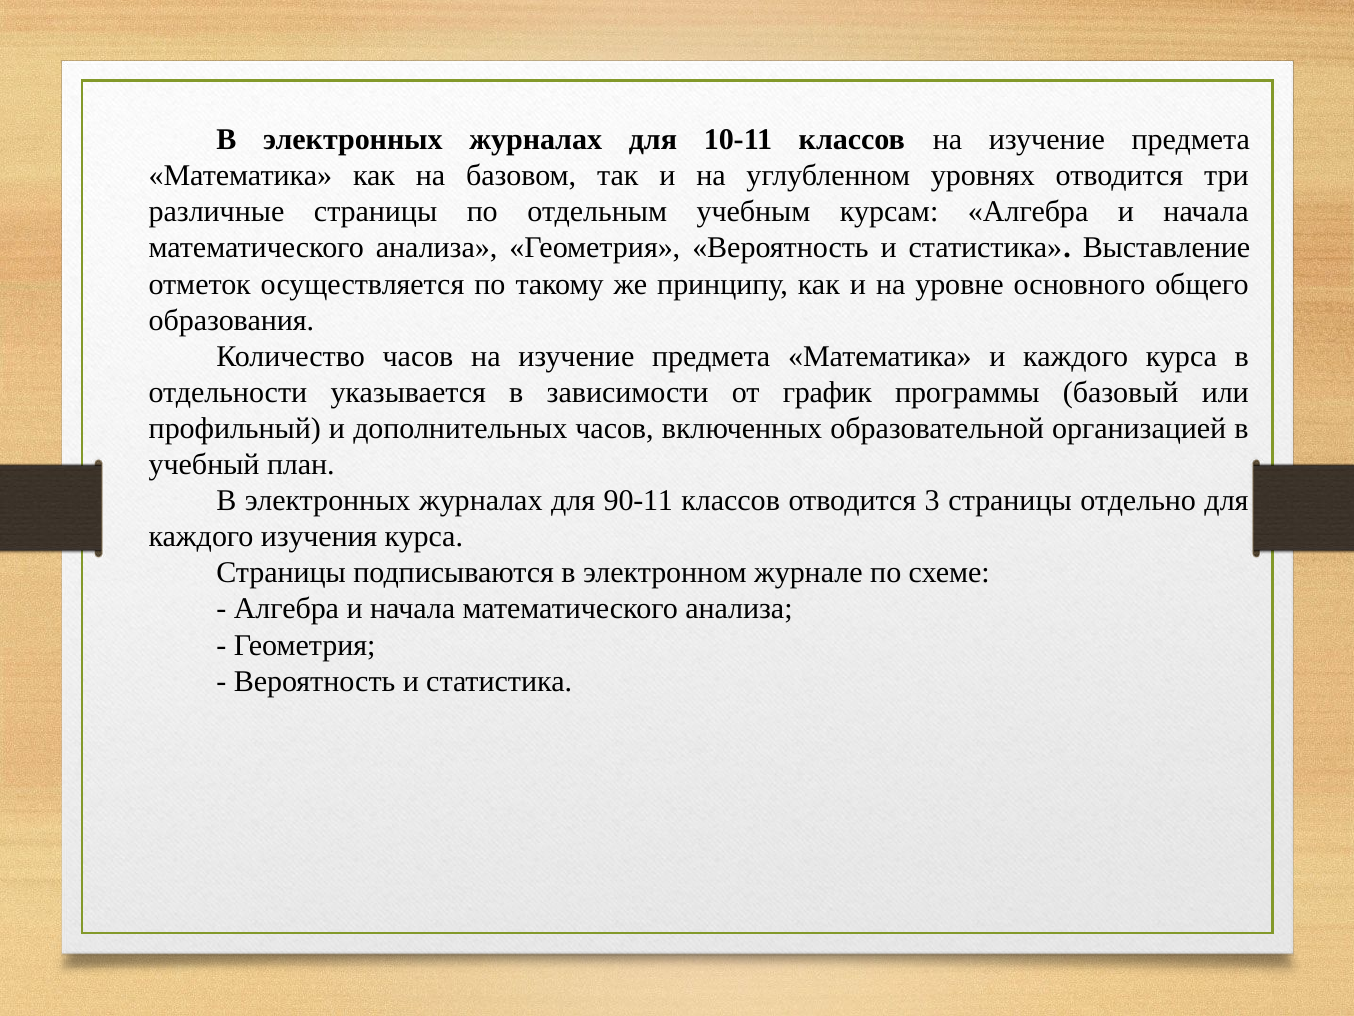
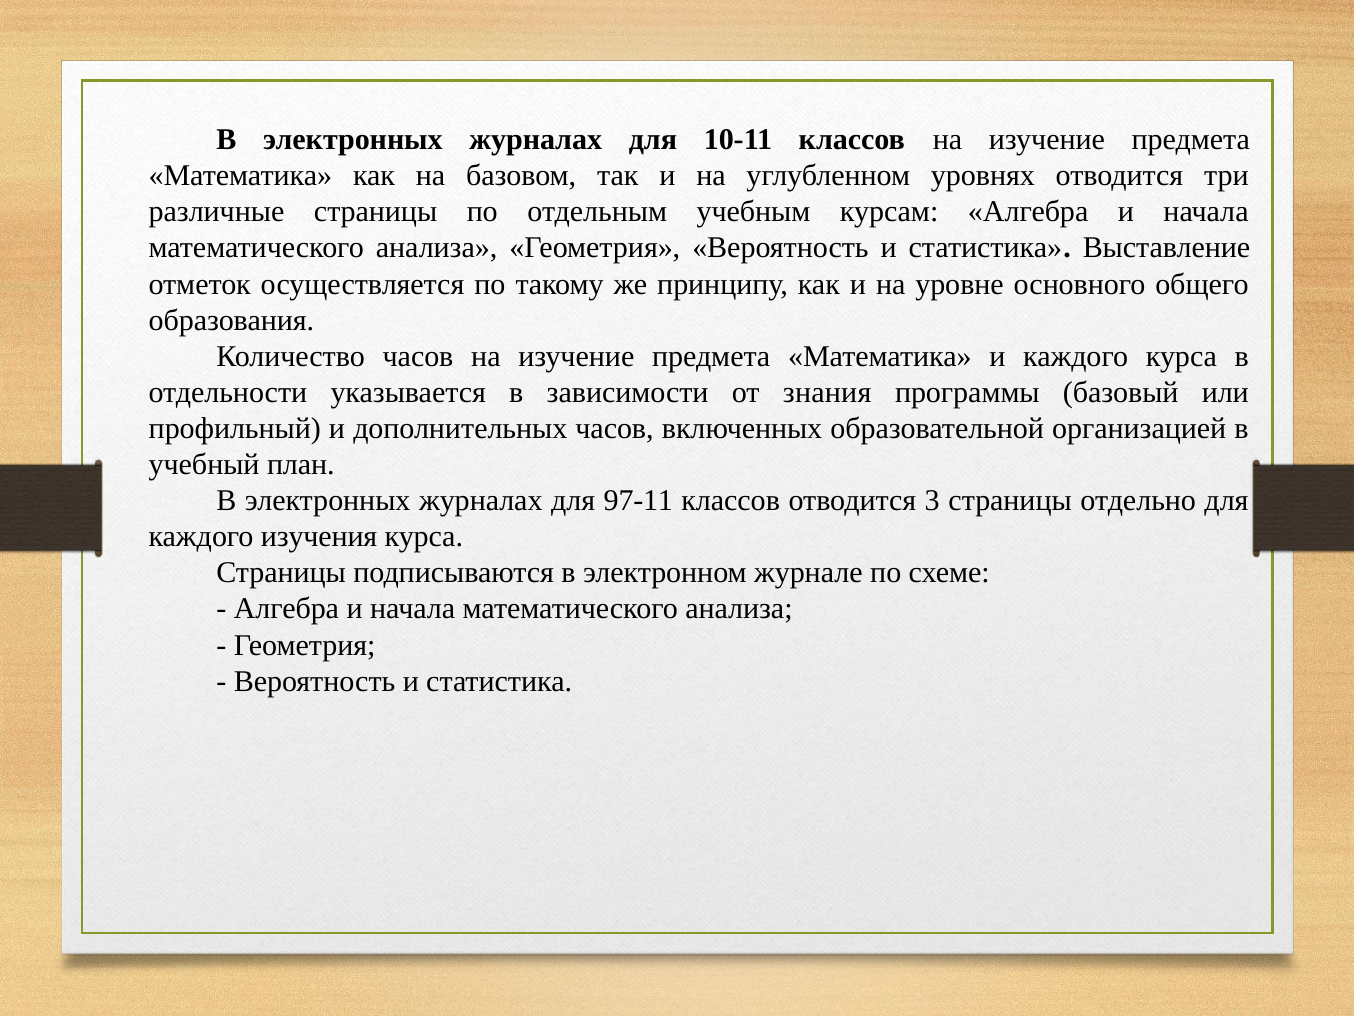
график: график -> знания (827, 392)
90-11: 90-11 -> 97-11 (638, 500)
